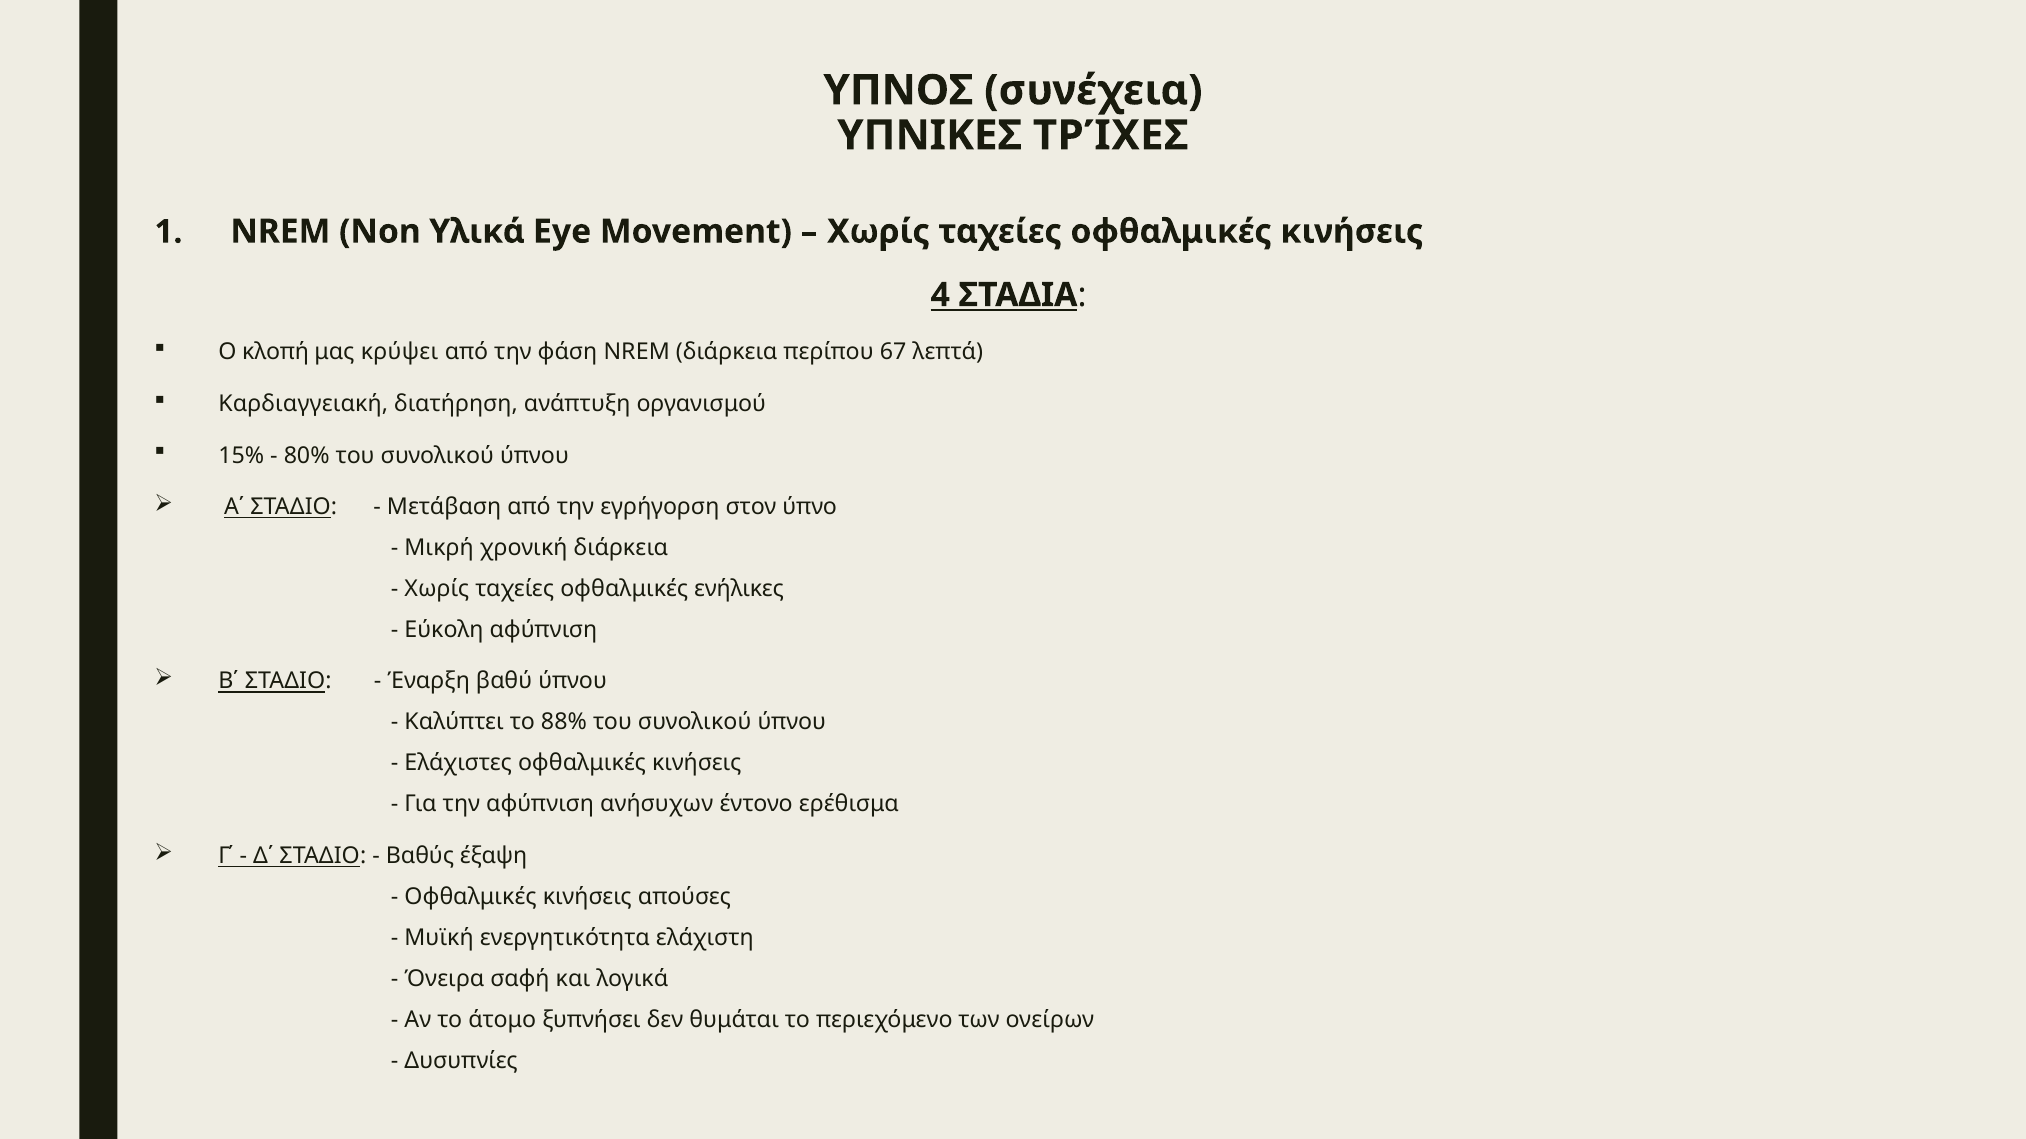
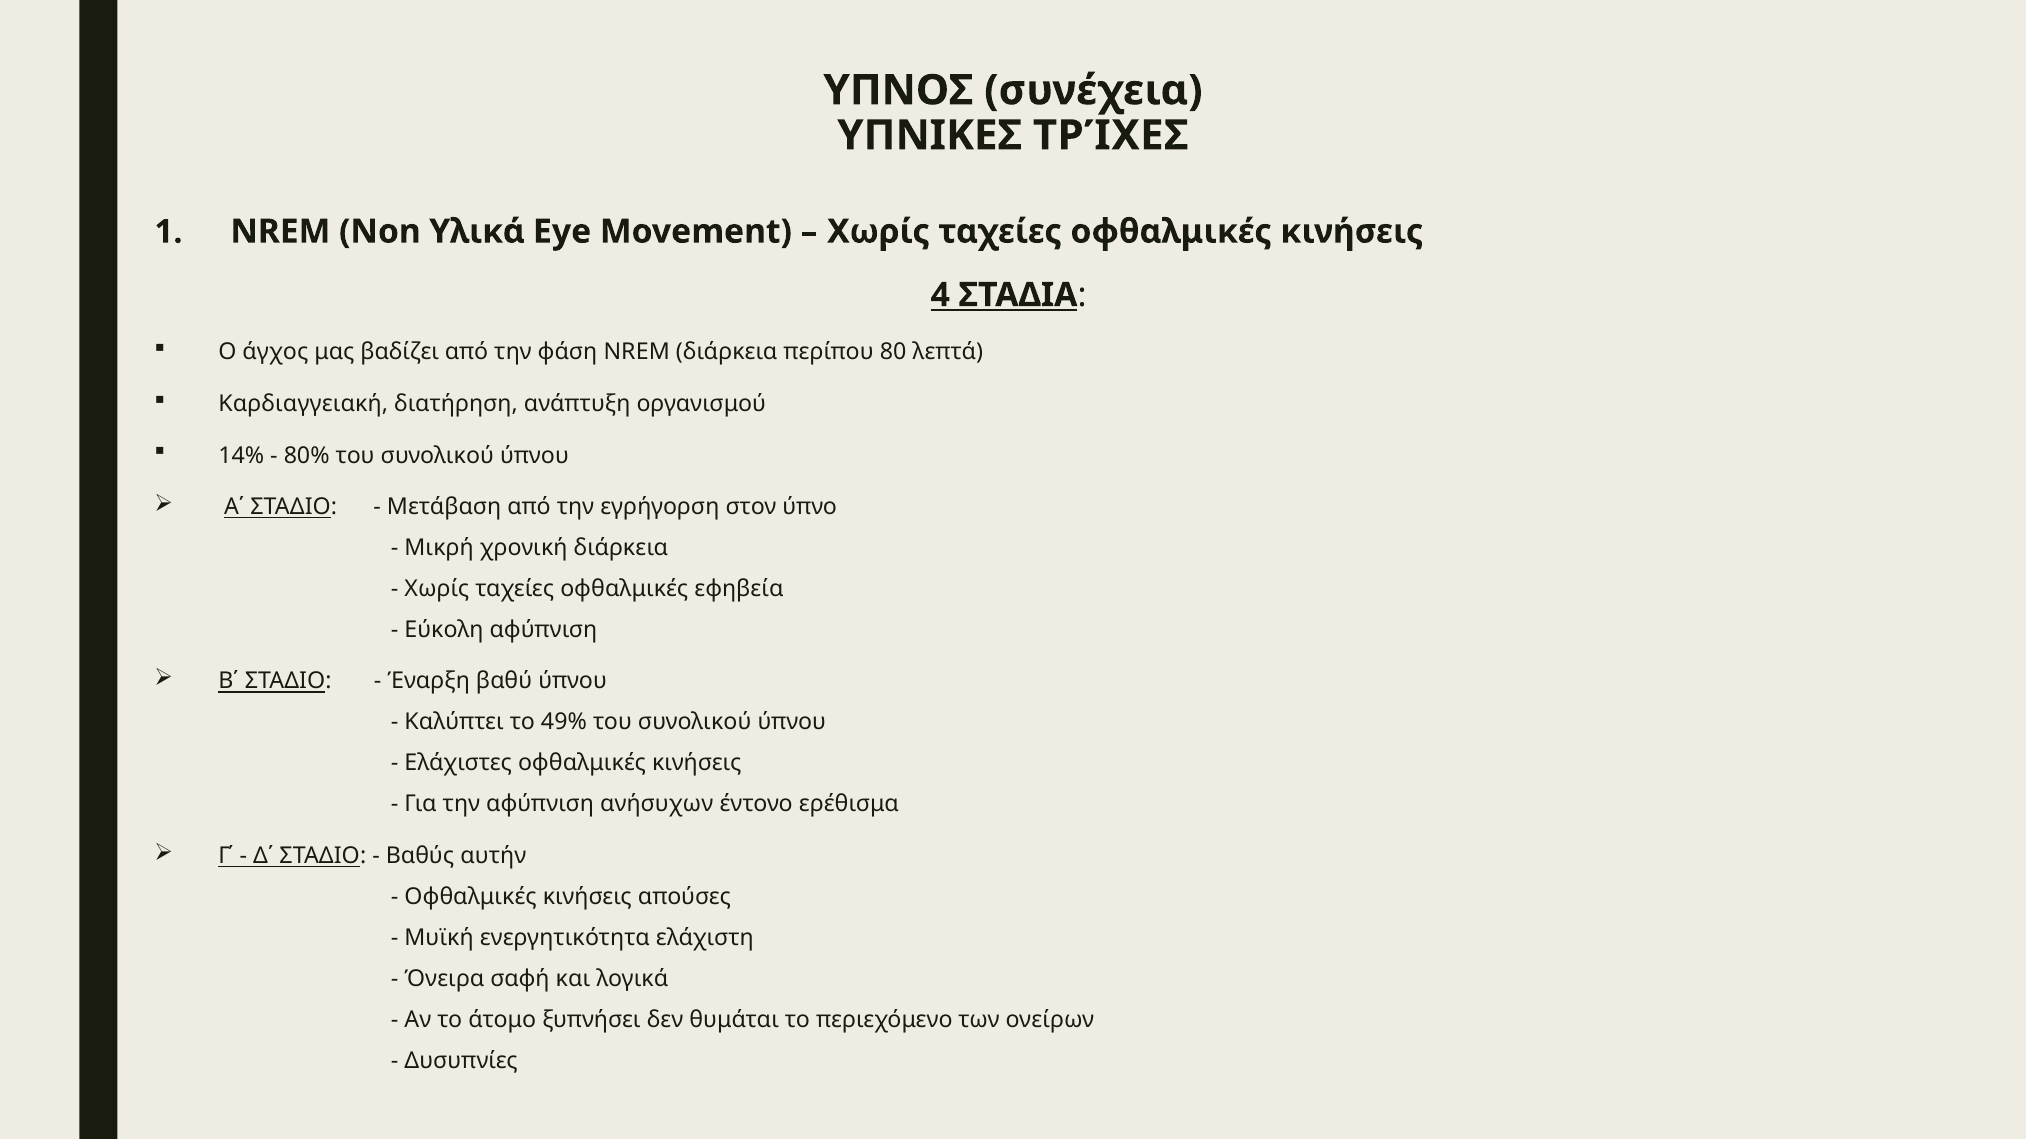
κλοπή: κλοπή -> άγχος (275, 352)
κρύψει: κρύψει -> βαδίζει (400, 352)
67: 67 -> 80 (893, 352)
15%: 15% -> 14% (241, 456)
ενήλικες: ενήλικες -> εφηβεία (739, 589)
88%: 88% -> 49% (564, 723)
έξαψη: έξαψη -> αυτήν (493, 856)
